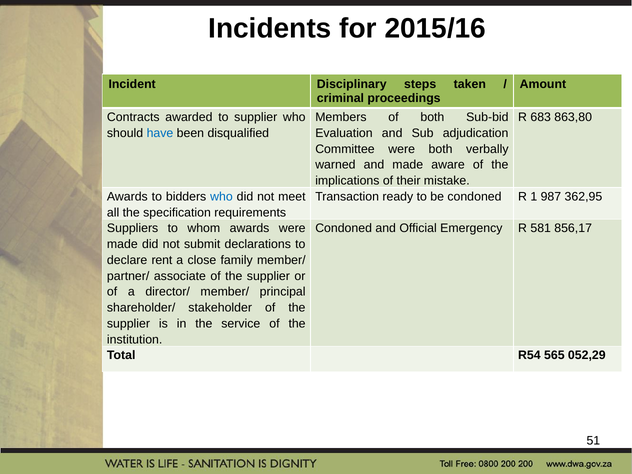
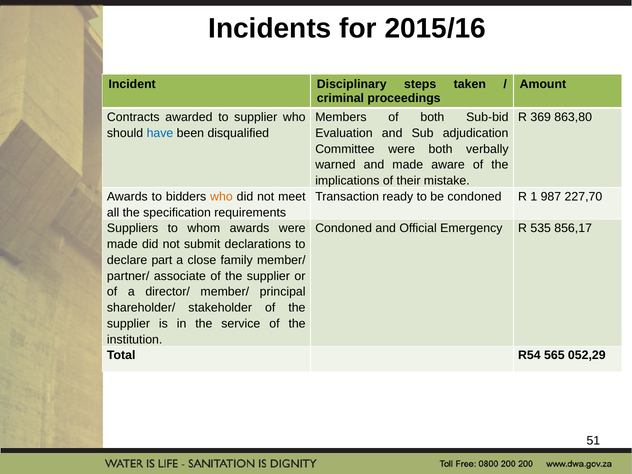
683: 683 -> 369 (541, 117)
who colour: blue -> orange (222, 197)
362,95: 362,95 -> 227,70 (583, 197)
581: 581 -> 535 (541, 228)
rent: rent -> part (162, 260)
